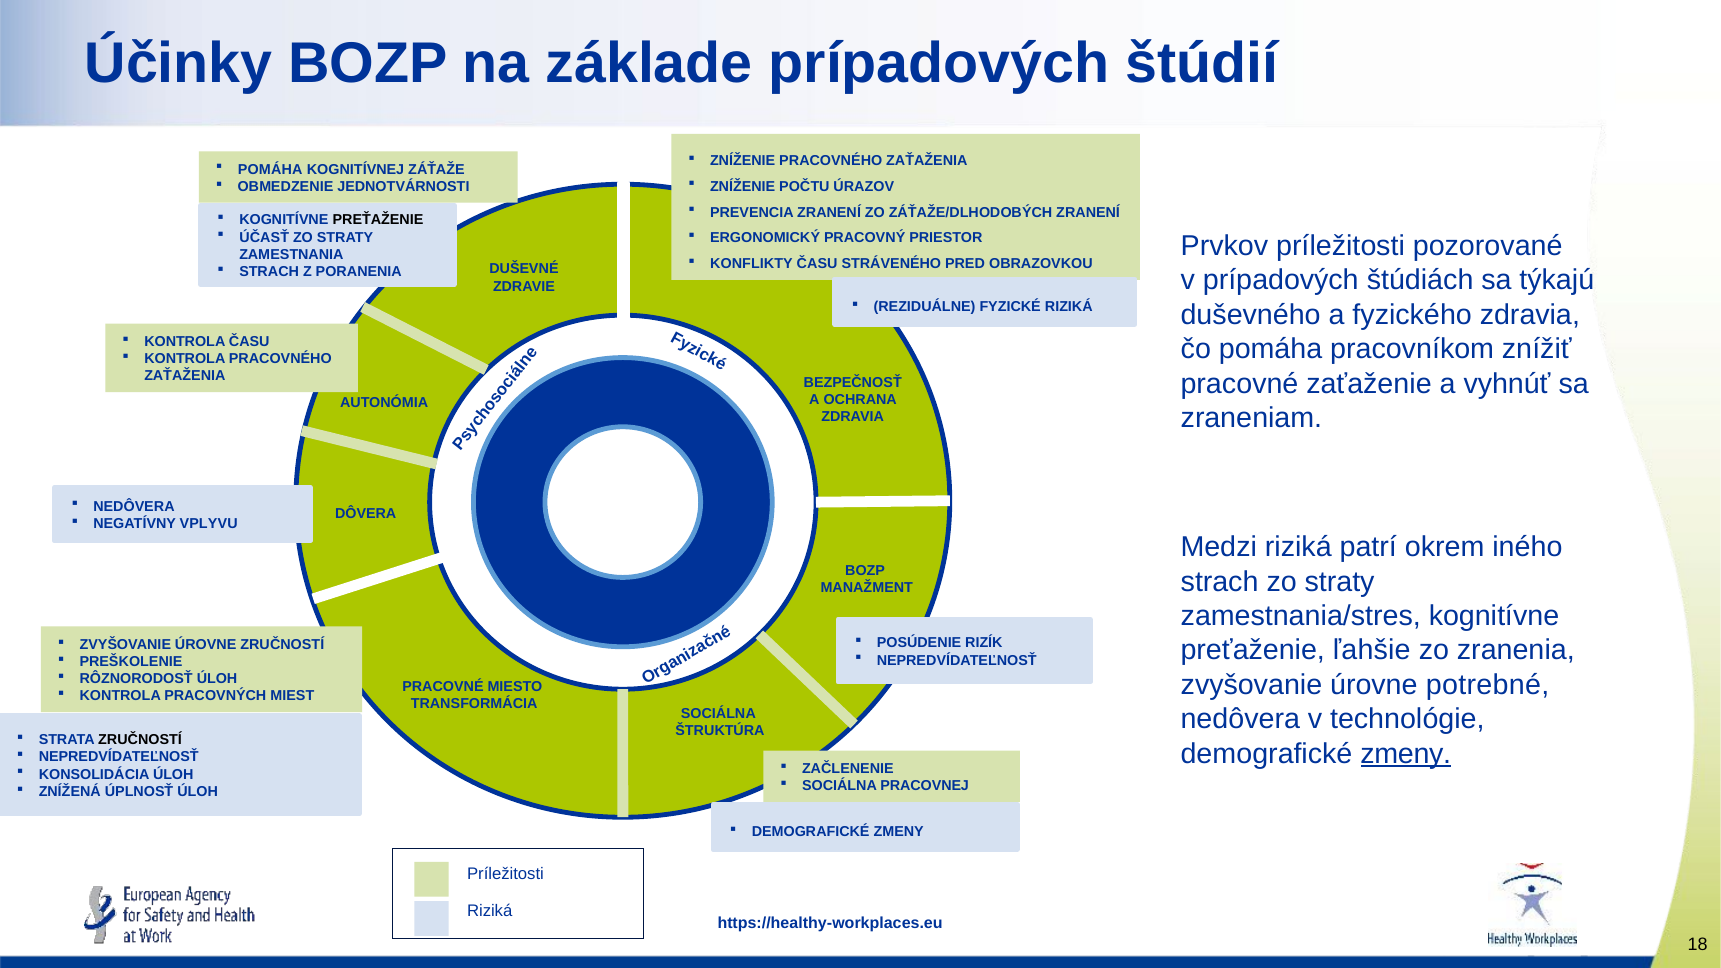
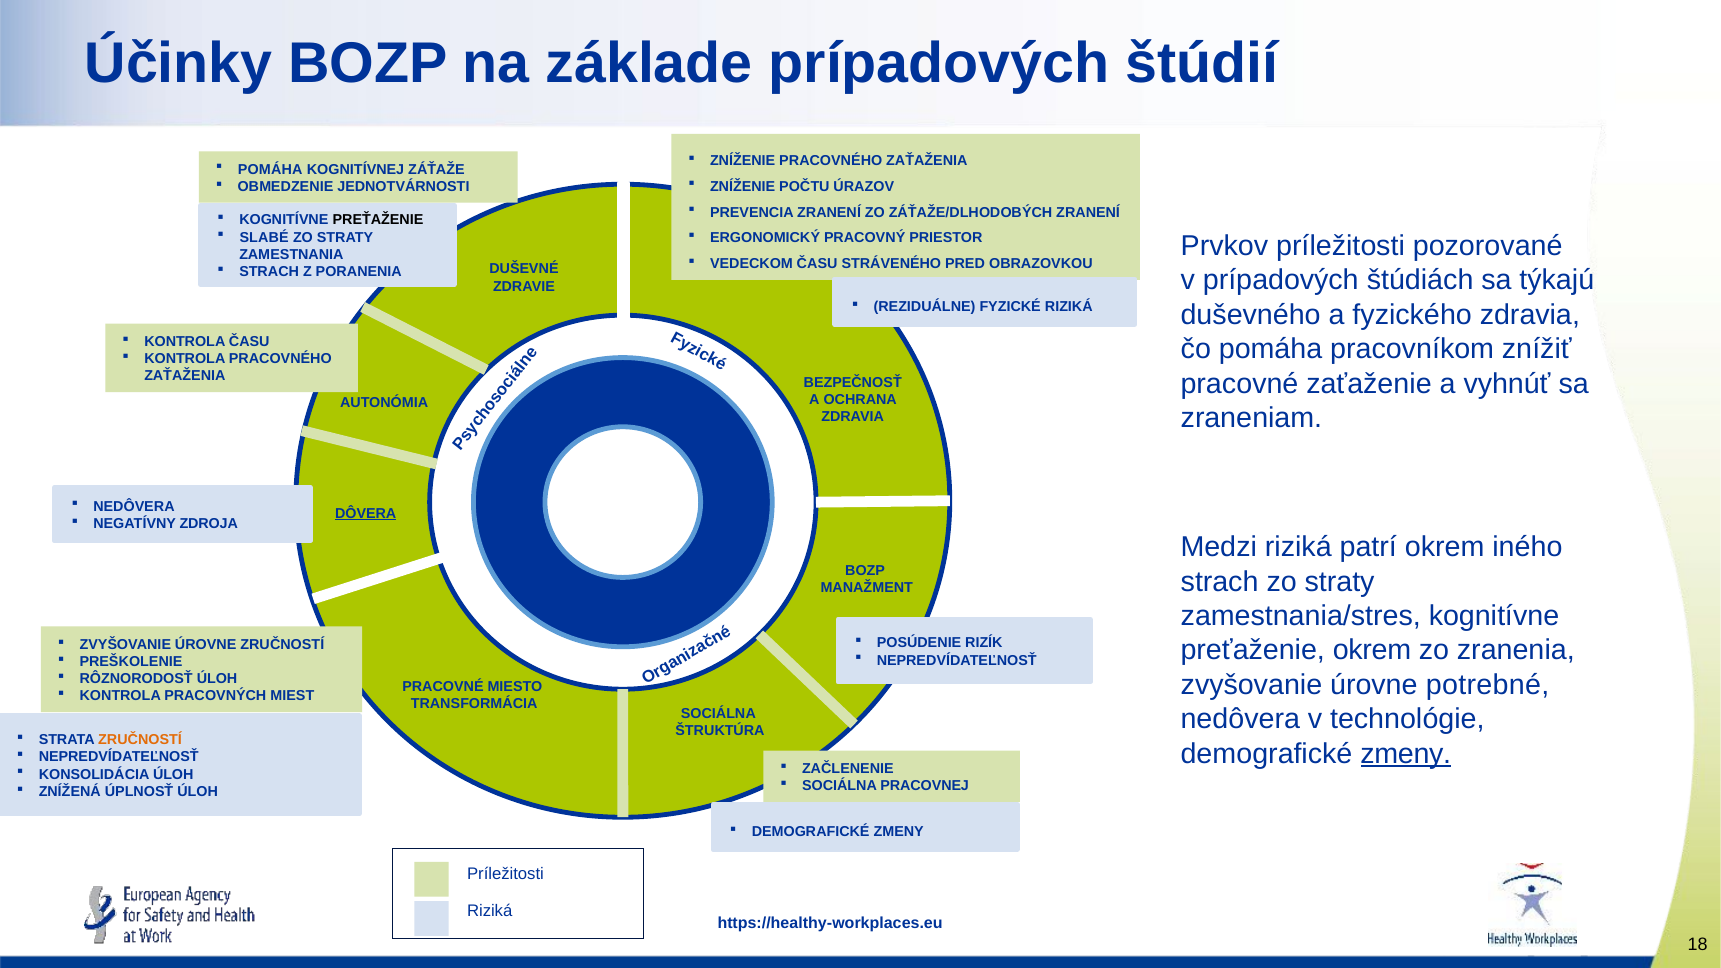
ÚČASŤ: ÚČASŤ -> SLABÉ (264, 237)
KONFLIKTY: KONFLIKTY -> VEDECKOM (751, 264)
DÔVERA underline: none -> present (366, 513)
VPLYVU: VPLYVU -> ZDROJA (209, 524)
preťaženie ľahšie: ľahšie -> okrem (1372, 651)
ZRUČNOSTÍ colour: black -> orange (140, 740)
